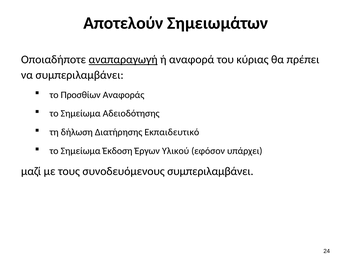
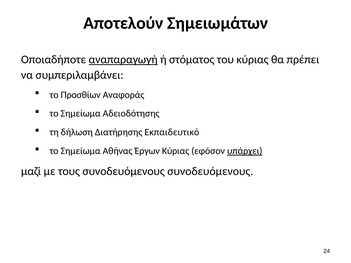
αναφορά: αναφορά -> στόματος (192, 60)
Έκδοση: Έκδοση -> Αθήνας (118, 151)
Έργων Υλικού: Υλικού -> Κύριας (176, 151)
υπάρχει underline: none -> present (245, 151)
συνοδευόμενους συμπεριλαμβάνει: συμπεριλαμβάνει -> συνοδευόμενους (210, 171)
